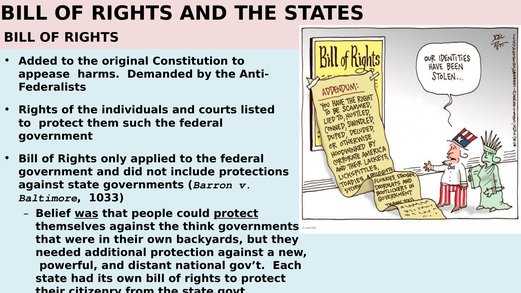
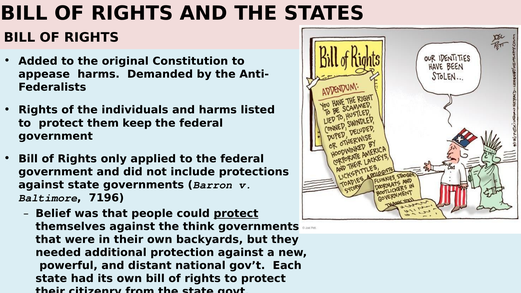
and courts: courts -> harms (218, 110)
such: such -> keep (137, 123)
1033: 1033 -> 7196 (106, 198)
was underline: present -> none (86, 214)
